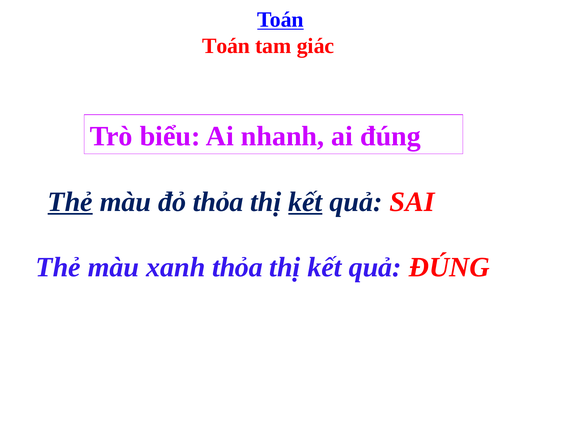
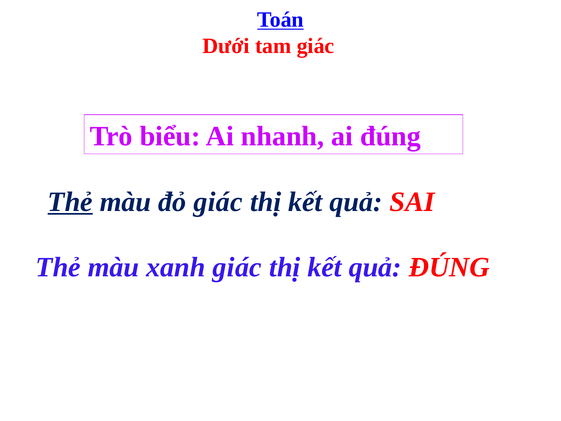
Toán: Toán -> Dưới (226, 46)
đỏ thỏa: thỏa -> giác (218, 202)
kết underline: present -> none (305, 202)
xanh thỏa: thỏa -> giác (237, 267)
